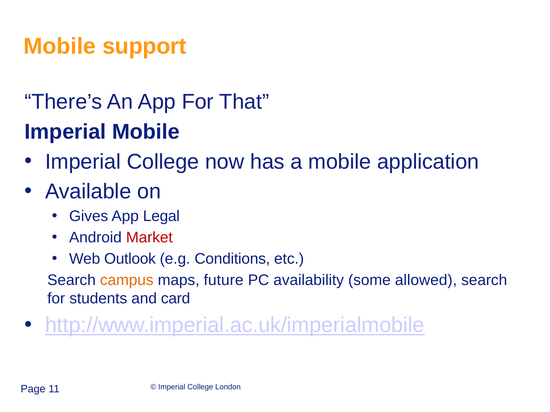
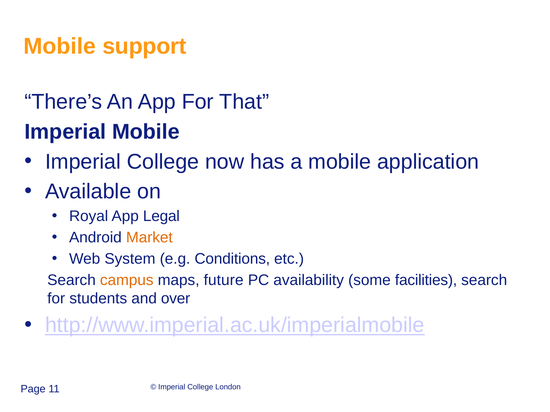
Gives: Gives -> Royal (89, 216)
Market colour: red -> orange (149, 238)
Outlook: Outlook -> System (130, 259)
allowed: allowed -> facilities (426, 281)
card: card -> over (176, 299)
